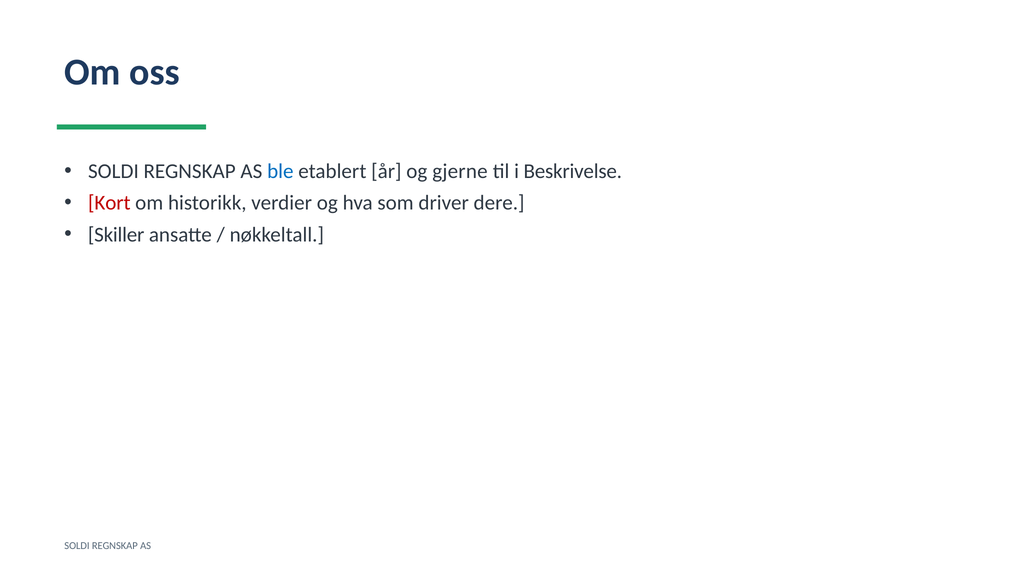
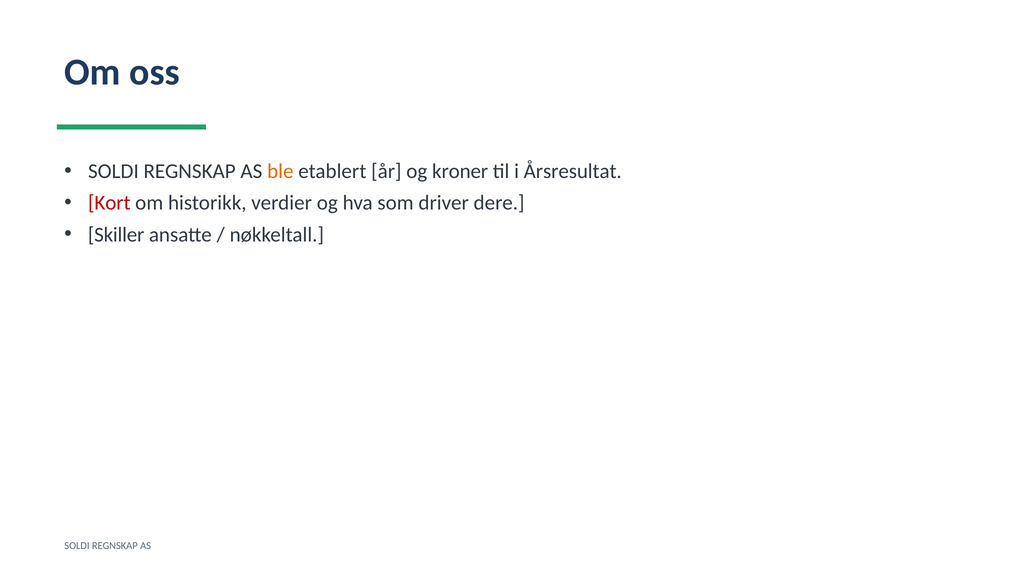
ble colour: blue -> orange (280, 171)
gjerne: gjerne -> kroner (460, 171)
Beskrivelse: Beskrivelse -> Årsresultat (573, 171)
